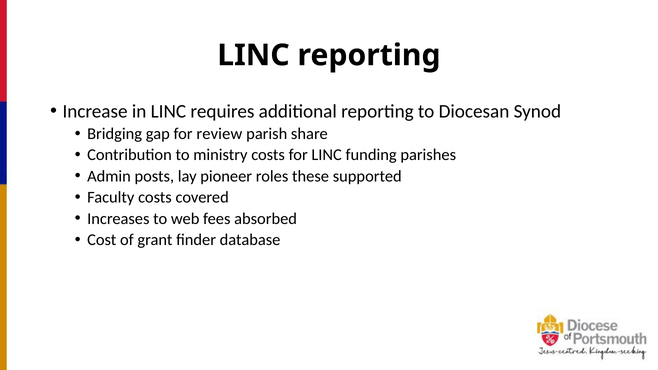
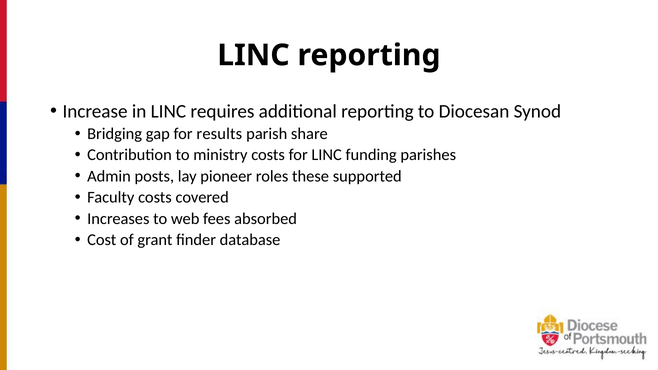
review: review -> results (219, 134)
